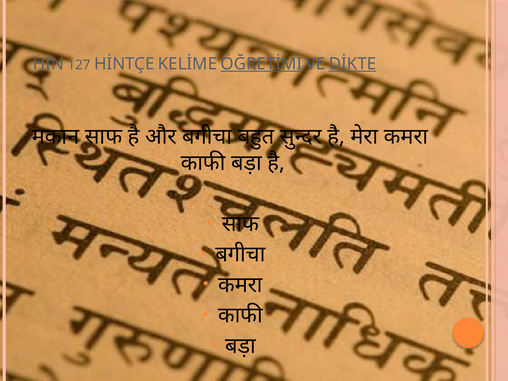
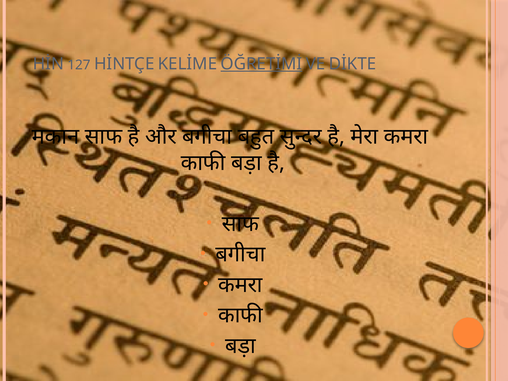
DİKTE underline: present -> none (353, 64)
